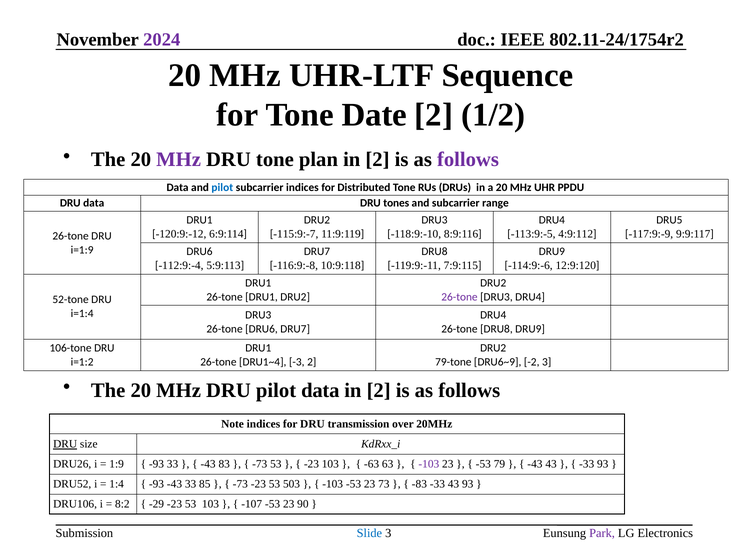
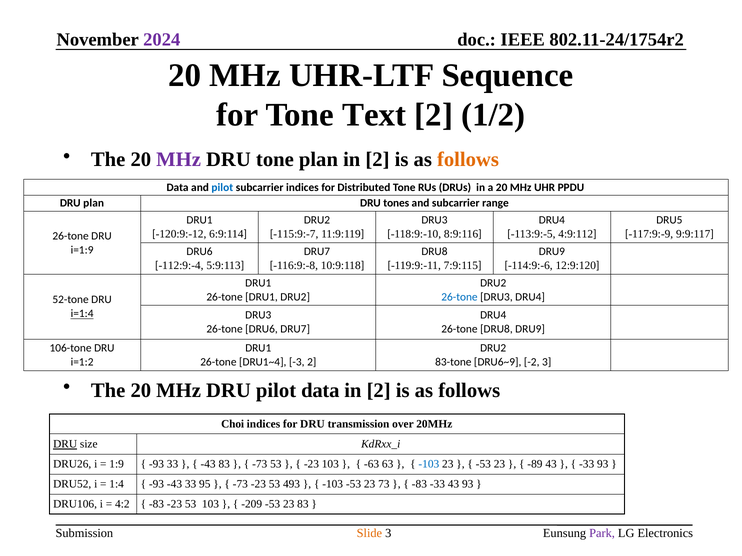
Date: Date -> Text (374, 115)
follows colour: purple -> orange (468, 160)
DRU data: data -> plan (94, 203)
26-tone colour: purple -> blue (459, 297)
i=1:4 underline: none -> present (82, 314)
79-tone: 79-tone -> 83-tone (453, 362)
Note: Note -> Choi (233, 424)
-103 colour: purple -> blue (429, 465)
79: 79 -> 23 (499, 465)
-43: -43 -> -89 (535, 465)
85: 85 -> 95 (205, 485)
503: 503 -> 493 (292, 485)
8:2: 8:2 -> 4:2 (122, 505)
-29: -29 -> -83 (157, 505)
-107: -107 -> -209 (252, 505)
23 90: 90 -> 83 (303, 505)
Slide colour: blue -> orange (369, 534)
